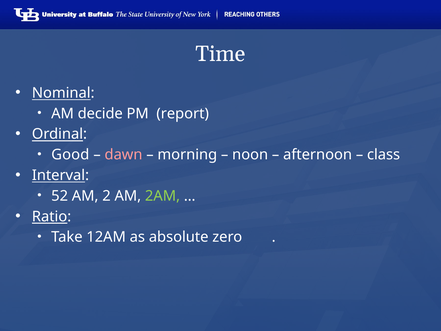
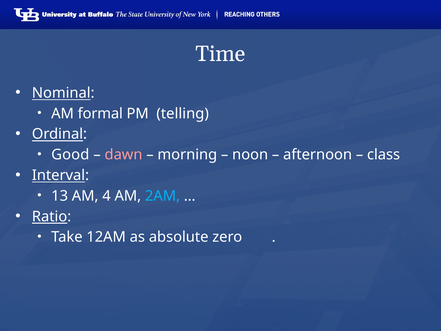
decide: decide -> formal (100, 113)
report: report -> telling (183, 113)
52: 52 -> 13 (60, 196)
2: 2 -> 4 (106, 196)
2AM colour: light green -> light blue (163, 196)
